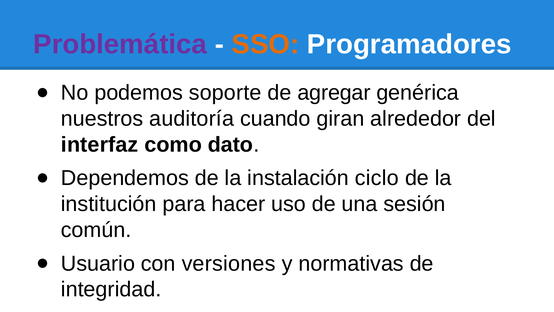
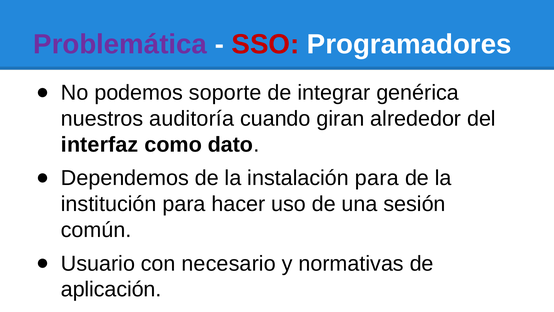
SSO colour: orange -> red (265, 44)
agregar: agregar -> integrar (334, 93)
instalación ciclo: ciclo -> para (377, 178)
versiones: versiones -> necesario (229, 263)
integridad: integridad -> aplicación (111, 289)
